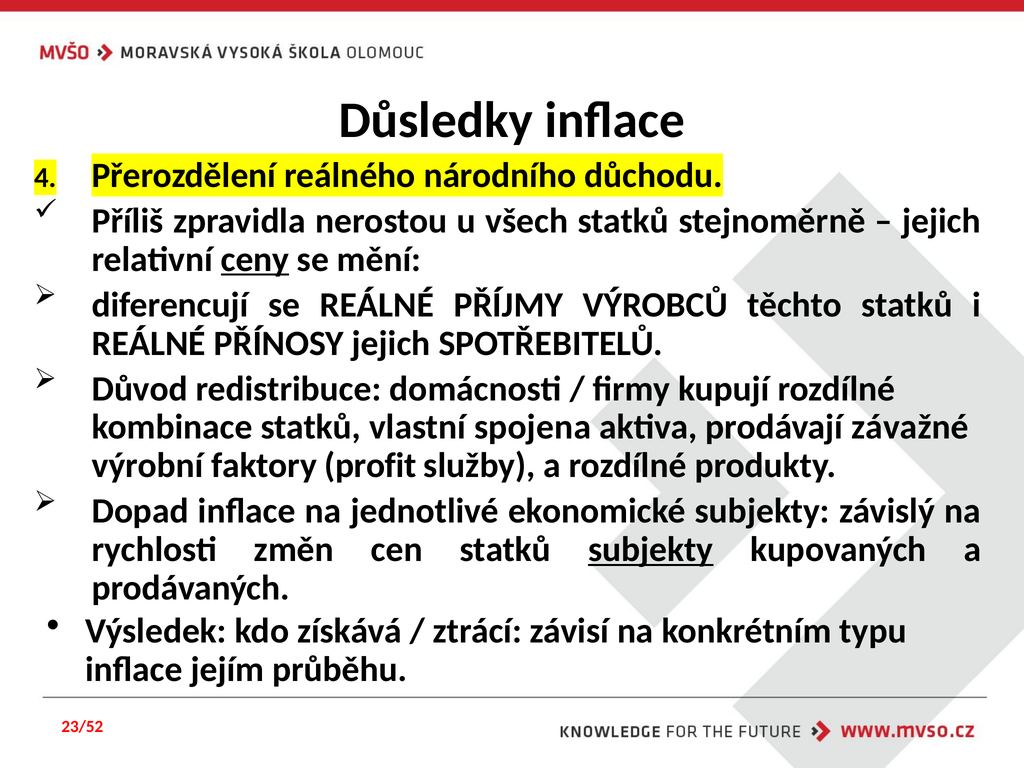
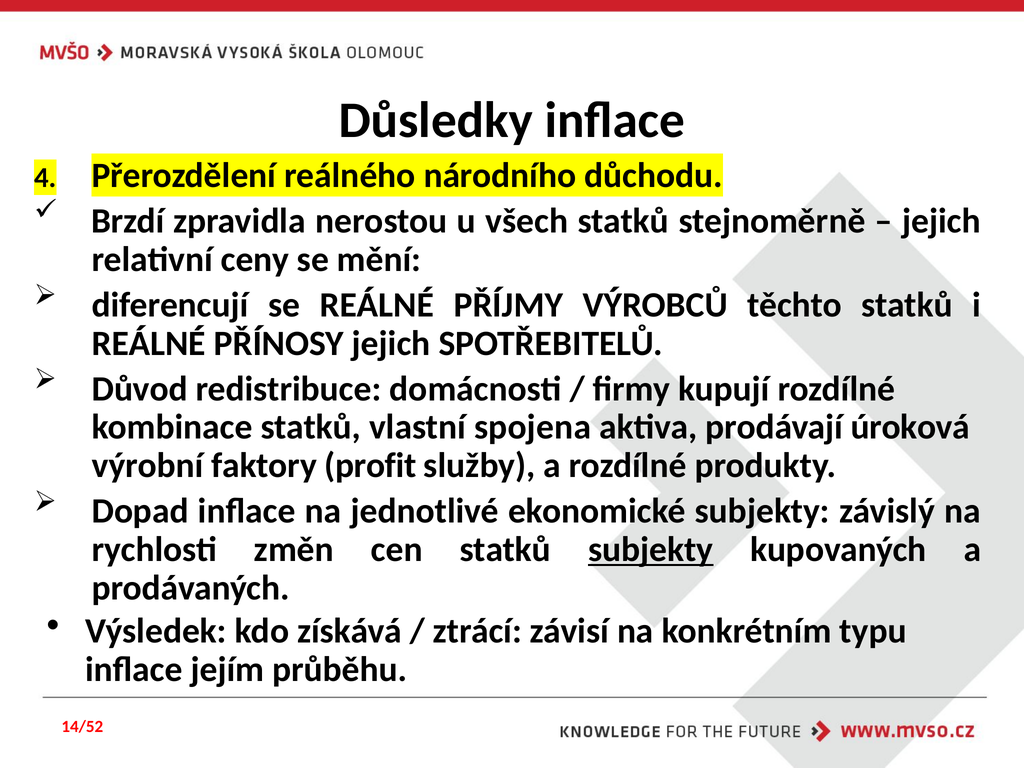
Příliš: Příliš -> Brzdí (128, 221)
ceny underline: present -> none (255, 259)
závažné: závažné -> úroková (910, 427)
23/52: 23/52 -> 14/52 (82, 727)
